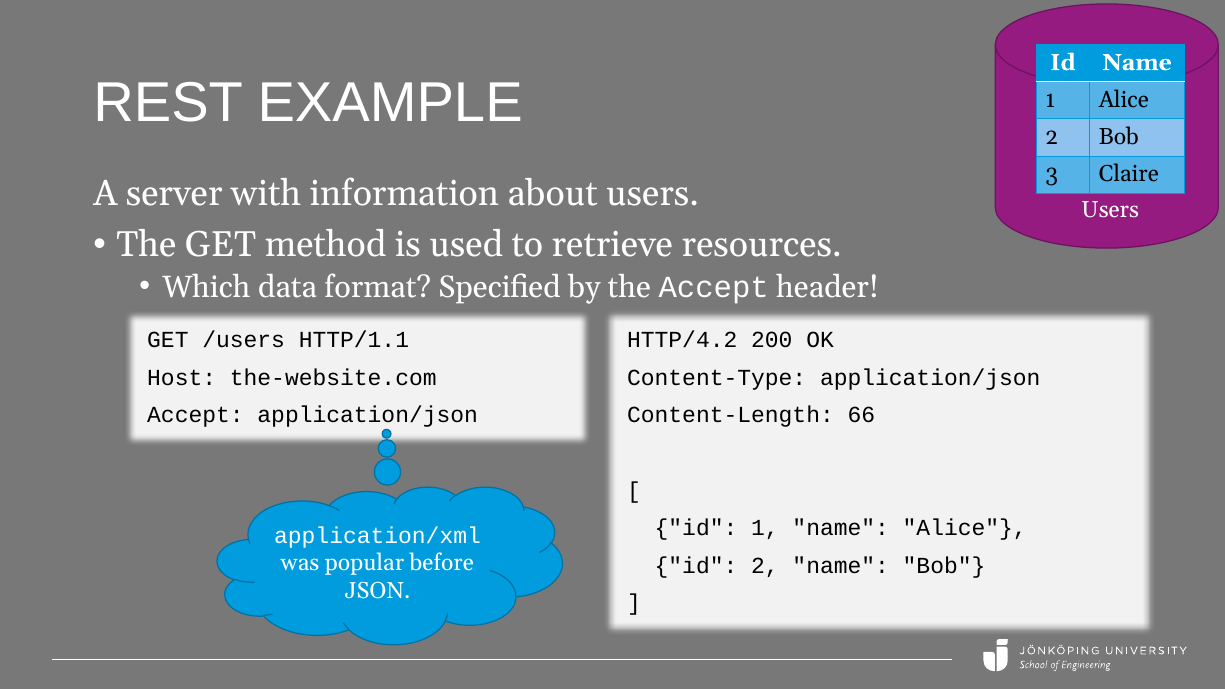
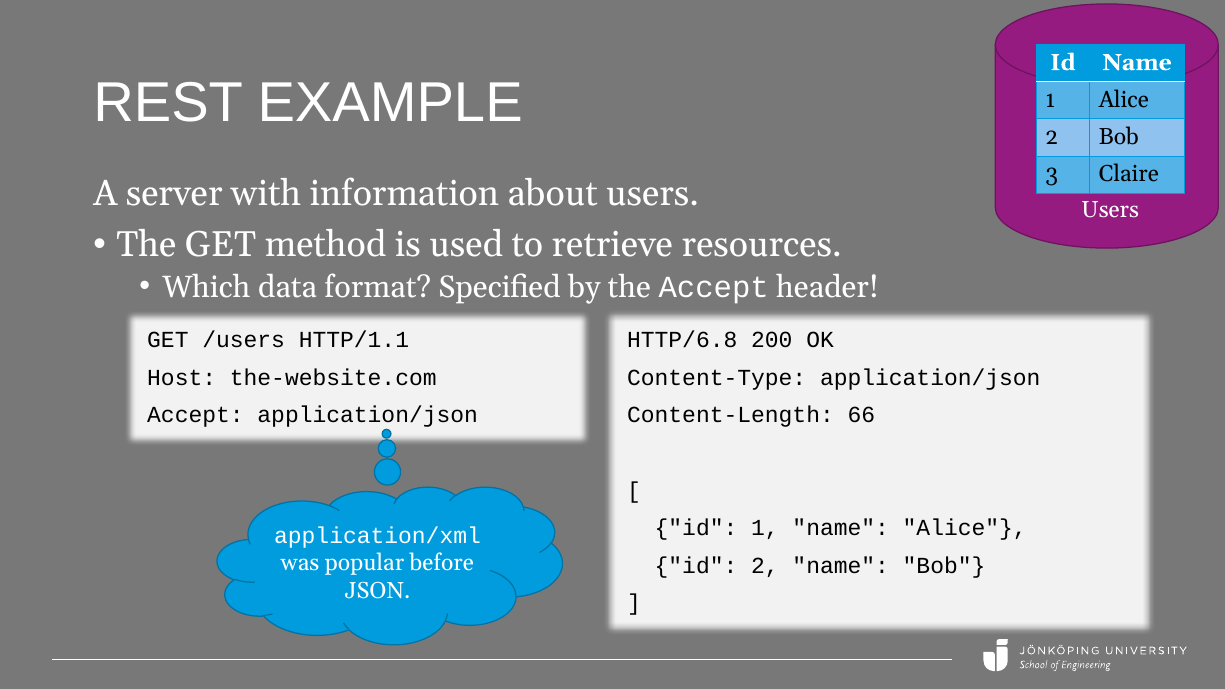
HTTP/4.2: HTTP/4.2 -> HTTP/6.8 (682, 340)
